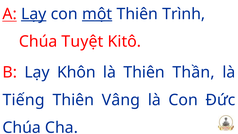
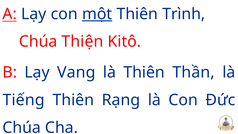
Lạy underline: present -> none (34, 14)
Tuyệt: Tuyệt -> Thiện (82, 42)
Khôn: Khôn -> Vang (76, 72)
Vâng: Vâng -> Rạng (121, 100)
